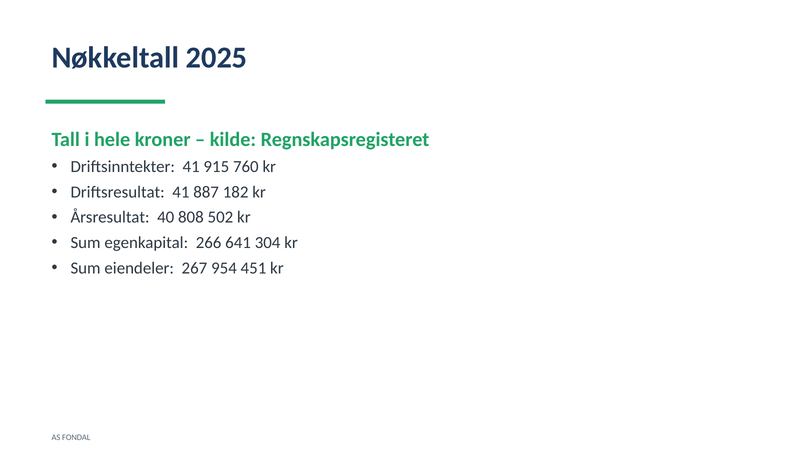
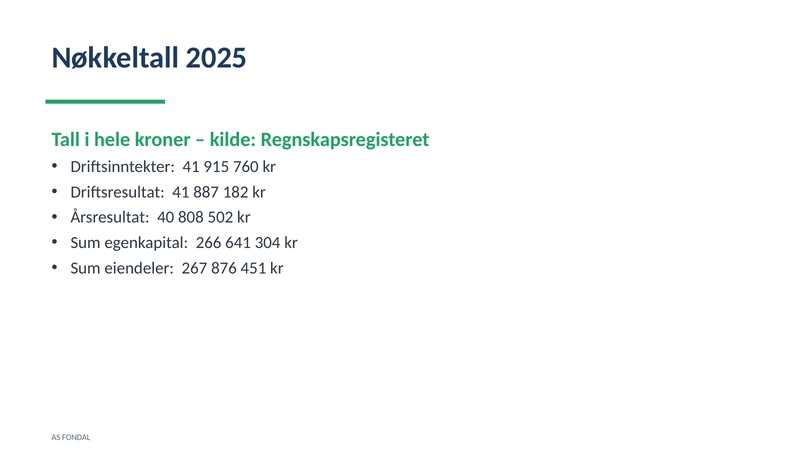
954: 954 -> 876 (224, 268)
